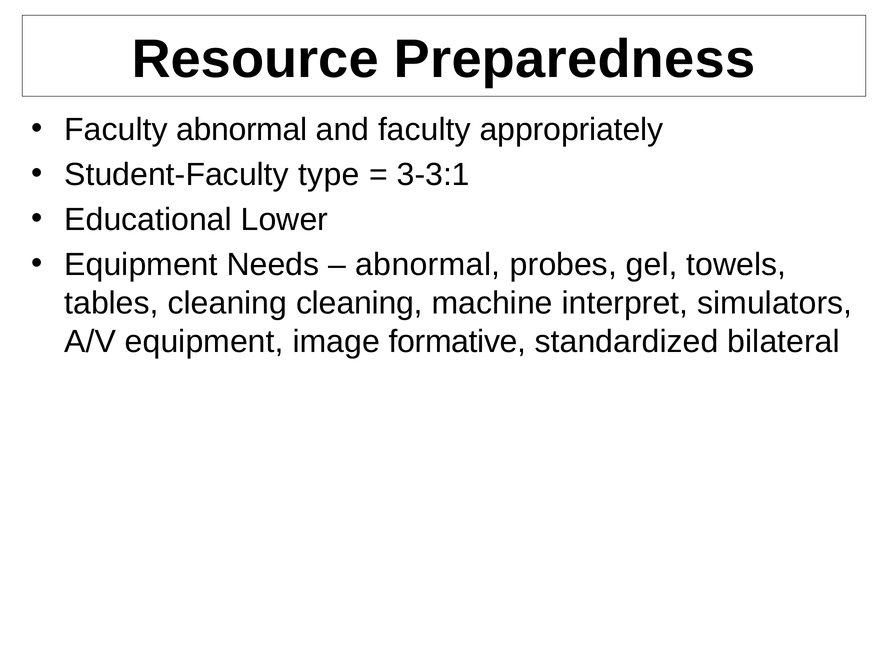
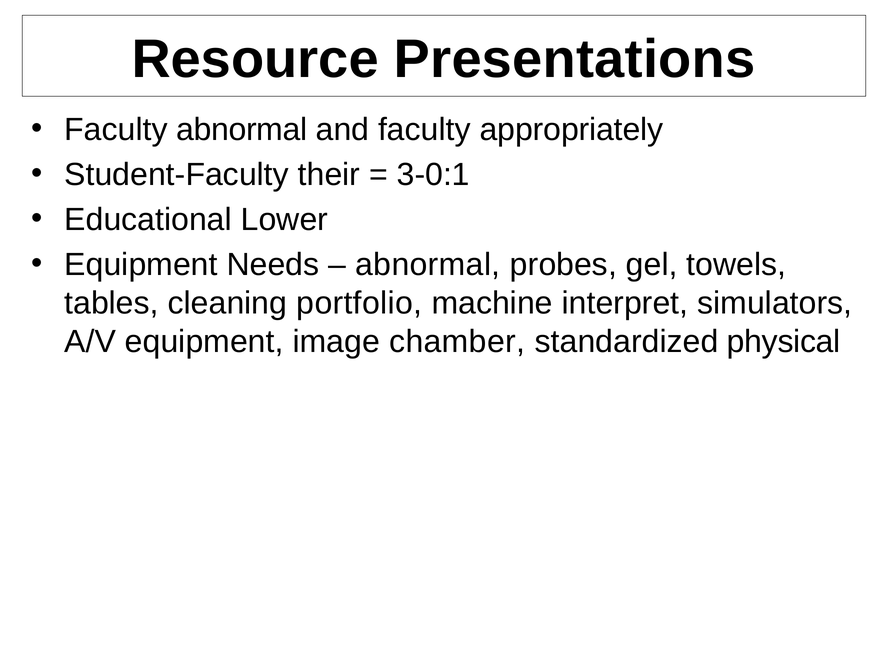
Preparedness: Preparedness -> Presentations (575, 60)
type: type -> their (329, 175)
3-3:1: 3-3:1 -> 3-0:1 (433, 175)
cleaning cleaning: cleaning -> portfolio (359, 303)
formative: formative -> chamber (457, 342)
bilateral: bilateral -> physical (784, 342)
